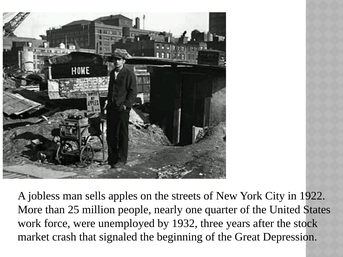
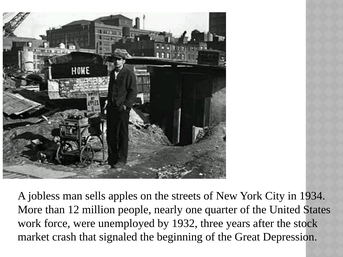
1922: 1922 -> 1934 (312, 196)
25: 25 -> 12 (73, 210)
